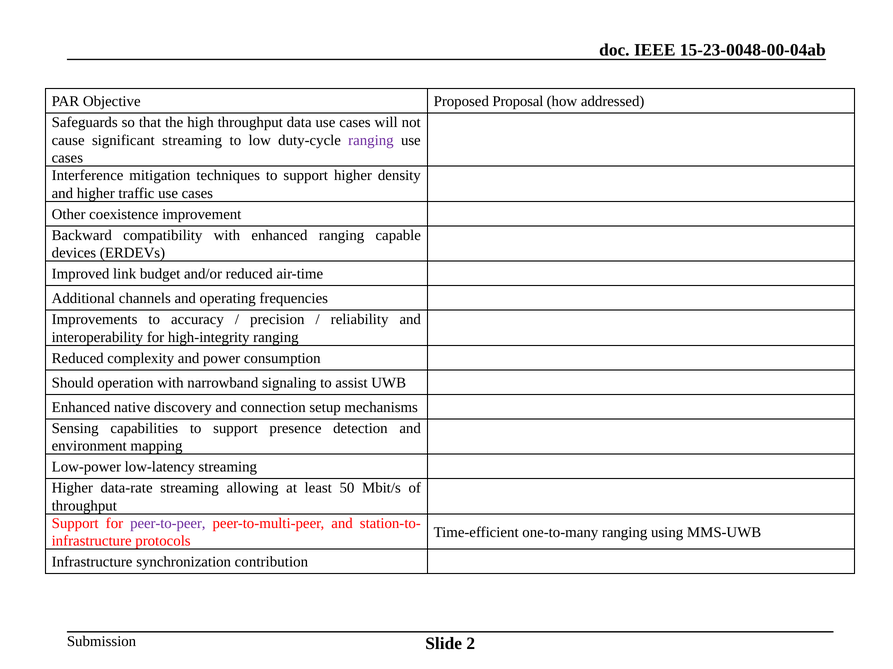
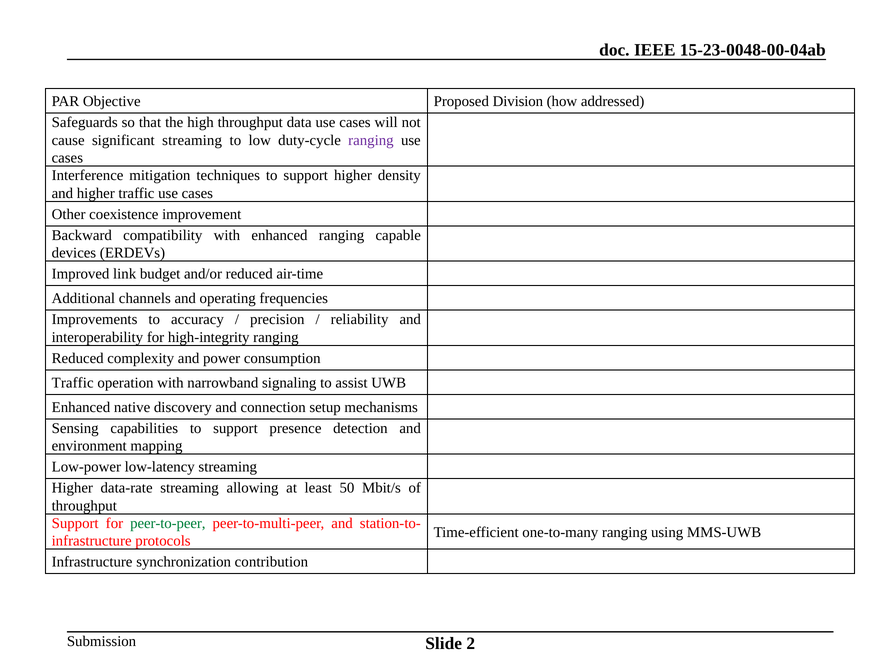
Proposal: Proposal -> Division (518, 102)
Should: Should -> Traffic (73, 383)
peer-to-peer colour: purple -> green (168, 524)
